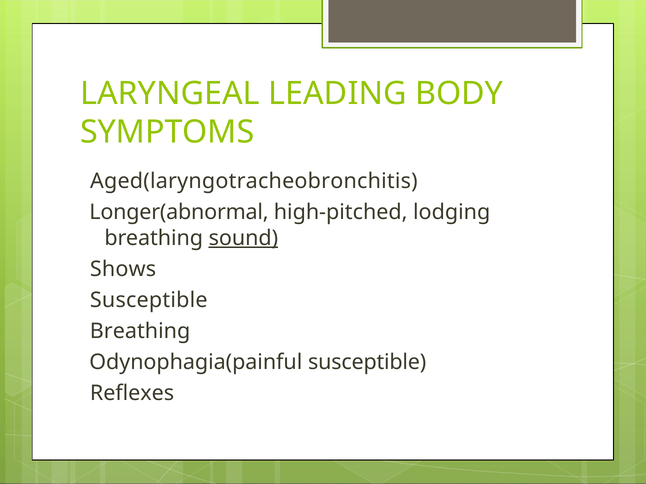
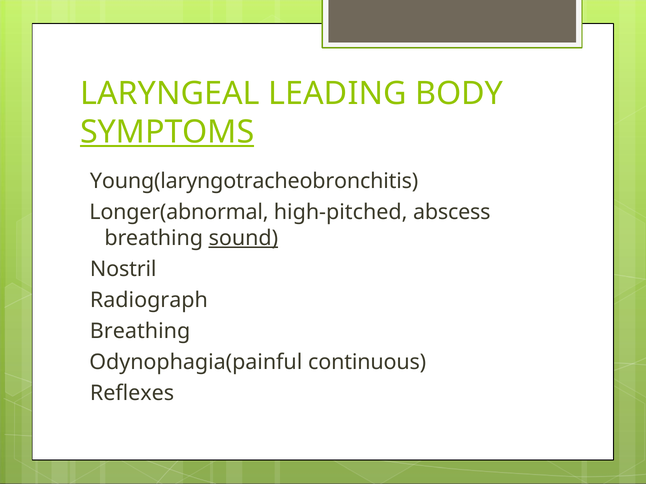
SYMPTOMS underline: none -> present (167, 132)
Aged(laryngotracheobronchitis: Aged(laryngotracheobronchitis -> Young(laryngotracheobronchitis (254, 181)
lodging: lodging -> abscess (452, 212)
Shows: Shows -> Nostril (123, 269)
Susceptible: Susceptible -> Radiograph (149, 300)
Odynophagia(painful susceptible: susceptible -> continuous (367, 362)
